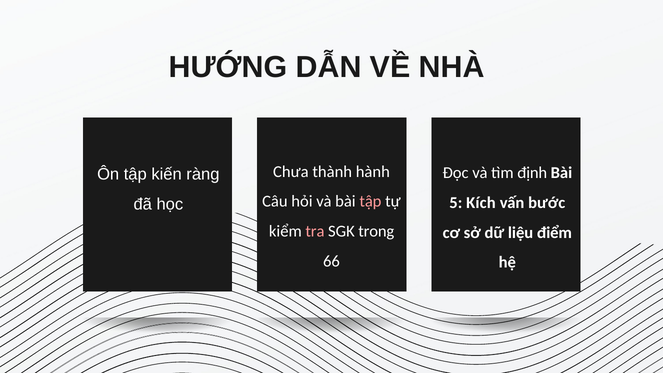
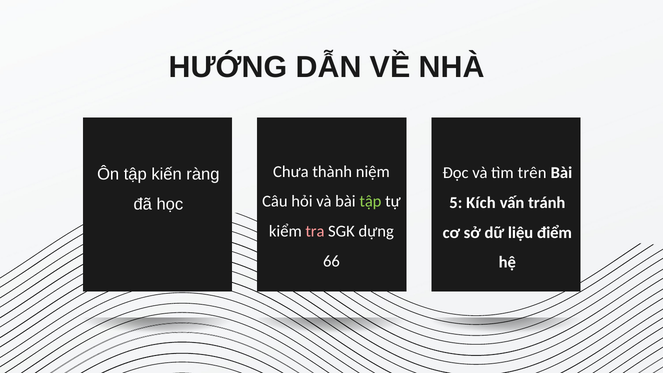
hành: hành -> niệm (373, 172)
định: định -> trên (532, 173)
tập colour: pink -> light green (370, 201)
bước: bước -> tránh (547, 203)
trong: trong -> dựng (376, 231)
